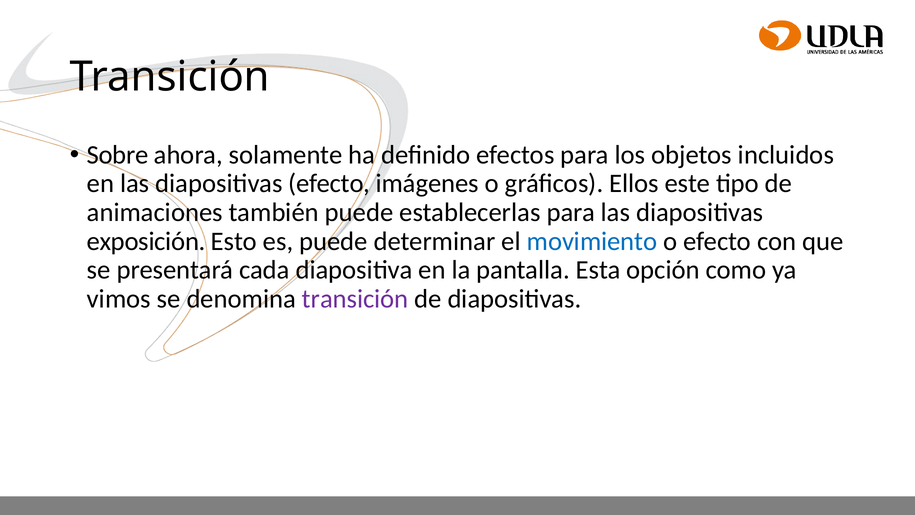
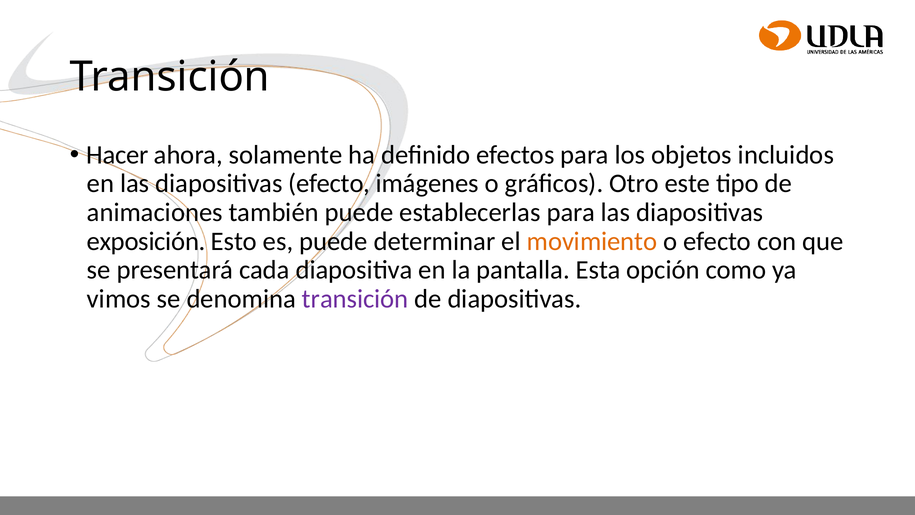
Sobre: Sobre -> Hacer (117, 155)
Ellos: Ellos -> Otro (634, 184)
movimiento colour: blue -> orange (592, 241)
